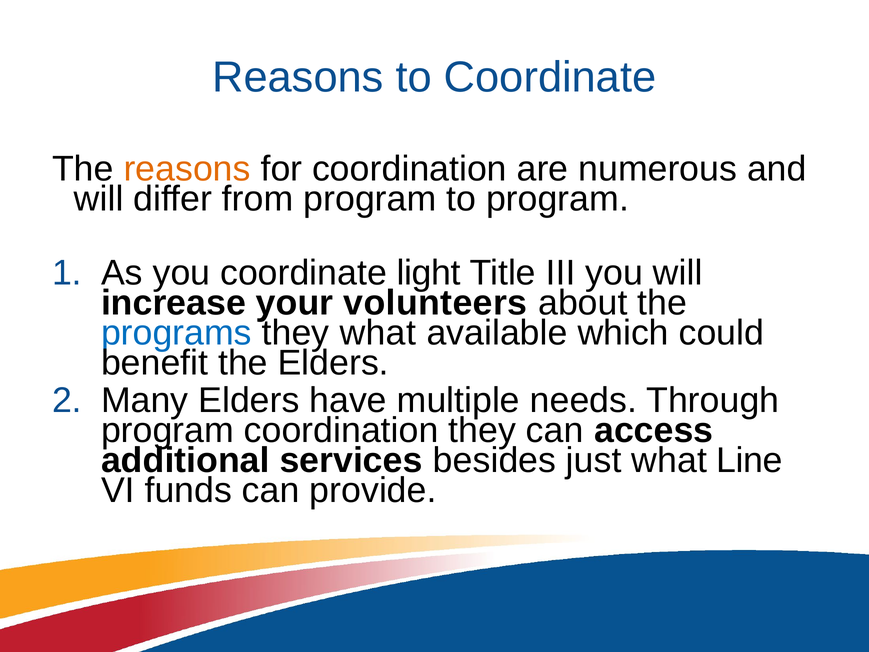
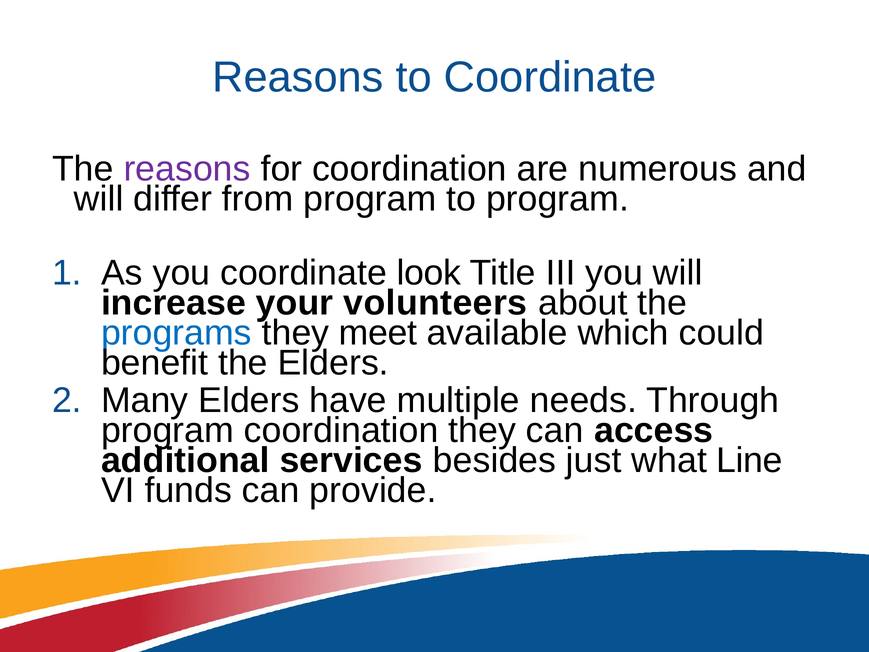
reasons colour: orange -> purple (187, 169)
light: light -> look (429, 273)
they what: what -> meet (378, 333)
